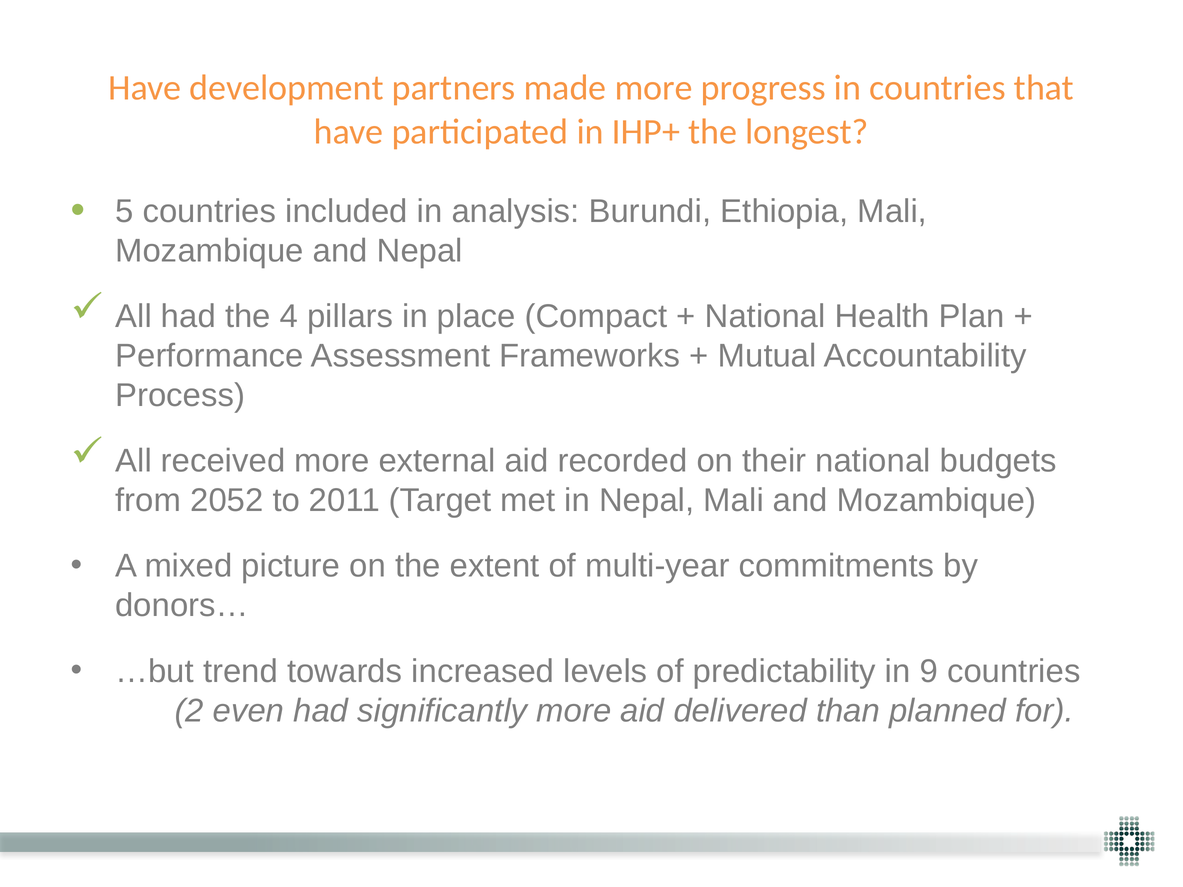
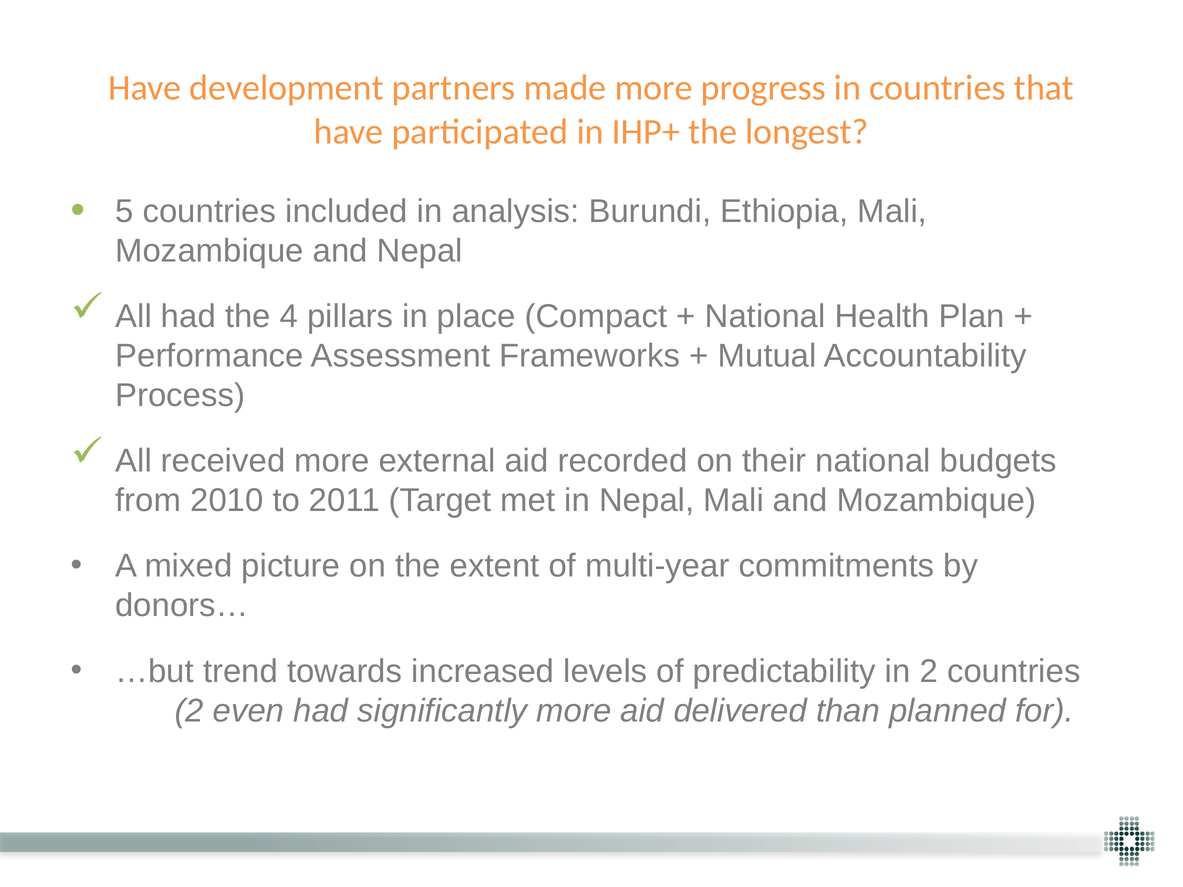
2052: 2052 -> 2010 (227, 501)
in 9: 9 -> 2 (929, 671)
